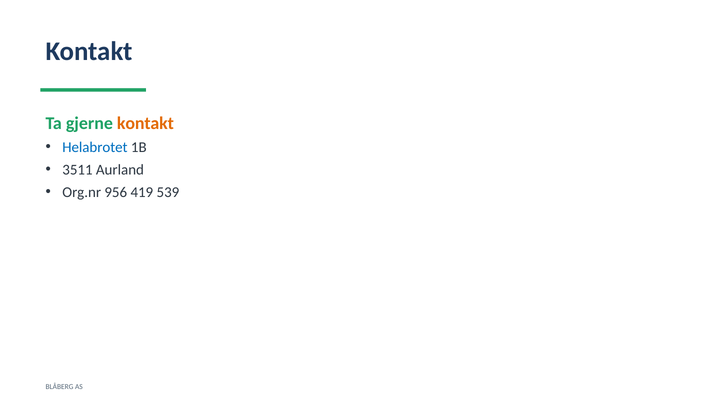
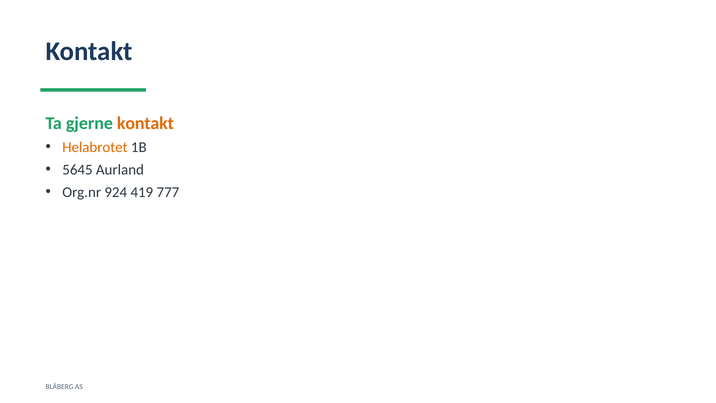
Helabrotet colour: blue -> orange (95, 147)
3511: 3511 -> 5645 (77, 170)
956: 956 -> 924 (116, 192)
539: 539 -> 777 (168, 192)
